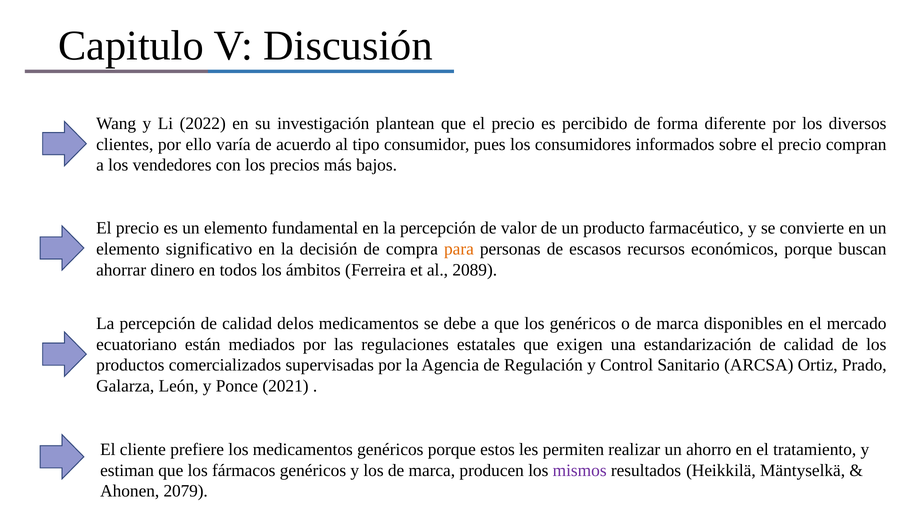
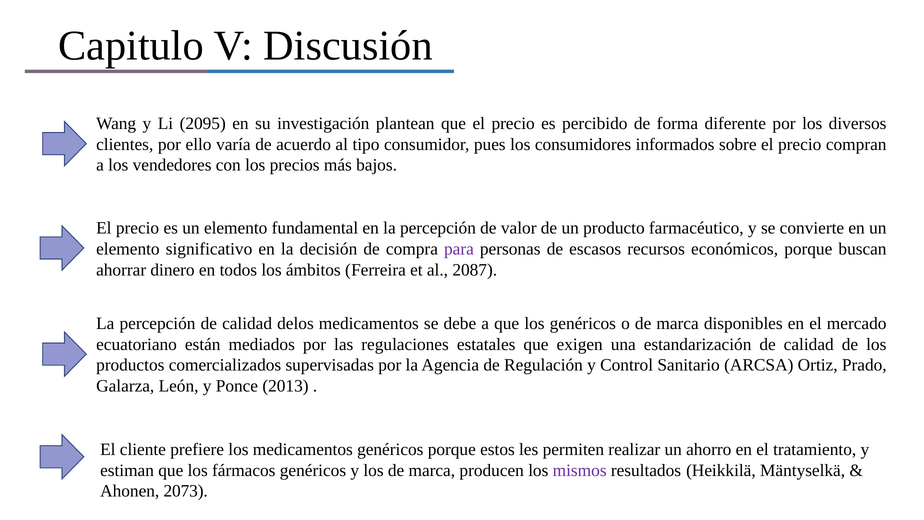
2022: 2022 -> 2095 (203, 124)
para colour: orange -> purple (459, 249)
2089: 2089 -> 2087 (475, 270)
2021: 2021 -> 2013 (286, 386)
2079: 2079 -> 2073 (186, 491)
